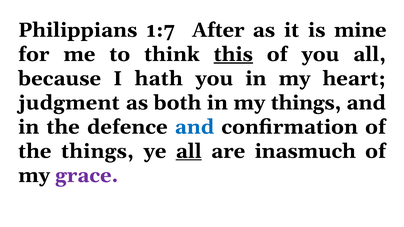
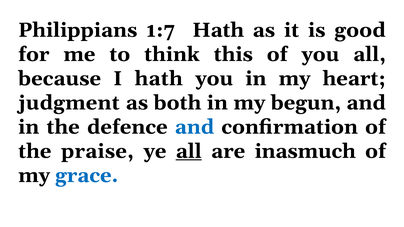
1:7 After: After -> Hath (218, 30)
mine: mine -> good (360, 30)
this underline: present -> none (233, 54)
my things: things -> begun (306, 103)
the things: things -> praise (97, 151)
grace colour: purple -> blue (87, 176)
